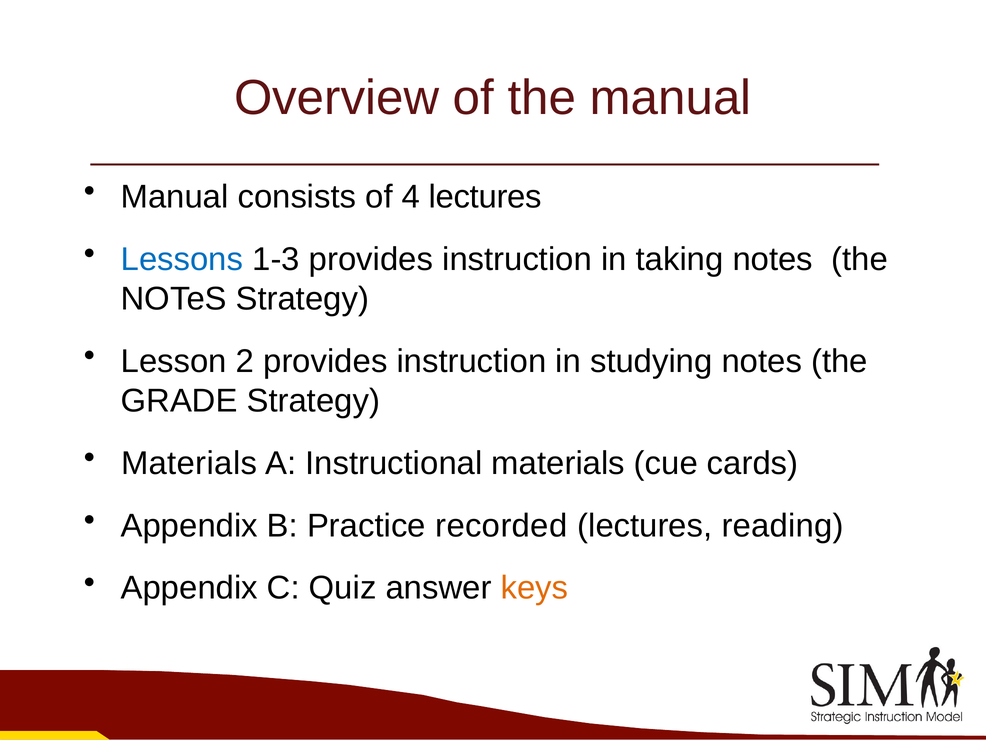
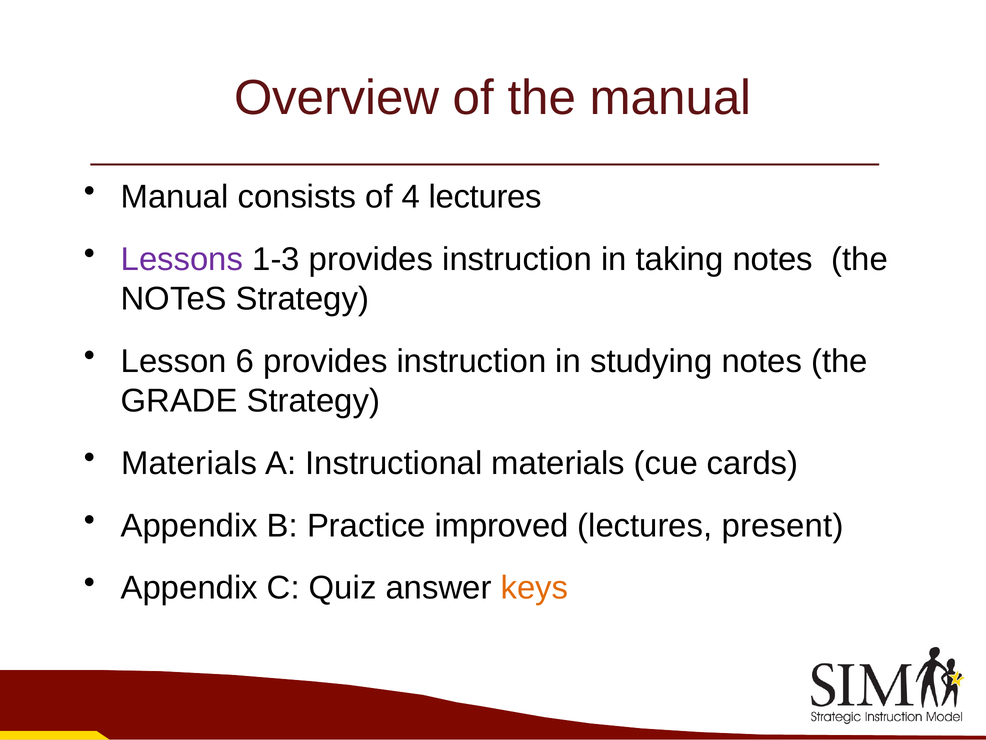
Lessons colour: blue -> purple (182, 259)
2: 2 -> 6 (245, 361)
recorded: recorded -> improved (502, 525)
reading: reading -> present (783, 525)
